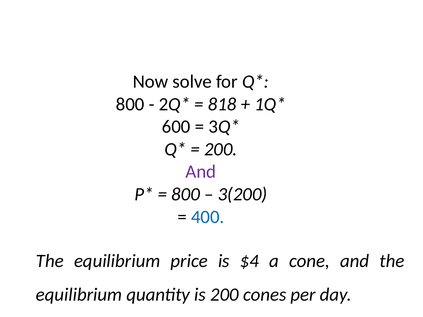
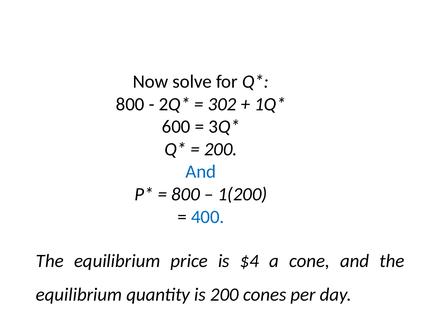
818: 818 -> 302 (222, 104)
And colour: purple -> blue (201, 172)
3(200: 3(200 -> 1(200 (243, 194)
